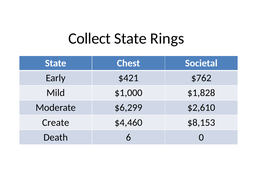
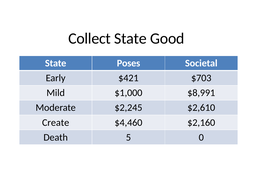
Rings: Rings -> Good (167, 38)
Chest: Chest -> Poses (128, 63)
$762: $762 -> $703 (201, 78)
$1,828: $1,828 -> $8,991 (201, 93)
$6,299: $6,299 -> $2,245 (128, 108)
$8,153: $8,153 -> $2,160 (201, 122)
6: 6 -> 5 (128, 137)
